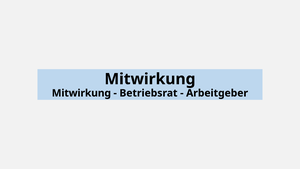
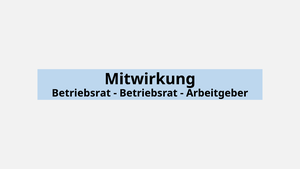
Mitwirkung: Mitwirkung -> Betriebsrat (81, 93)
